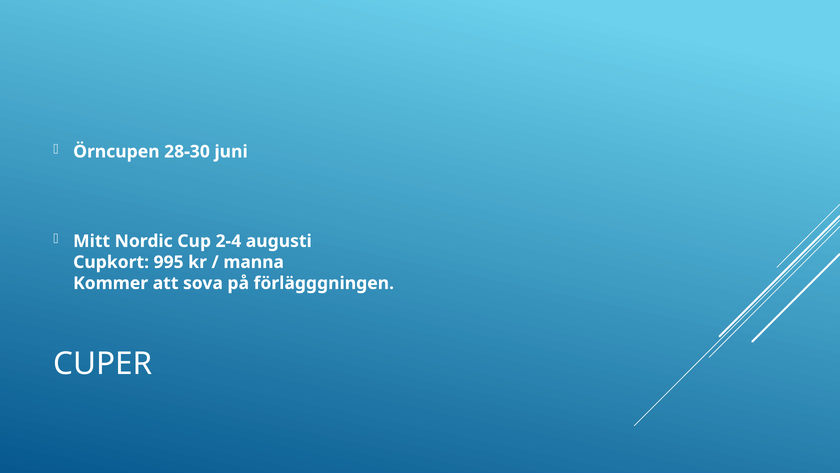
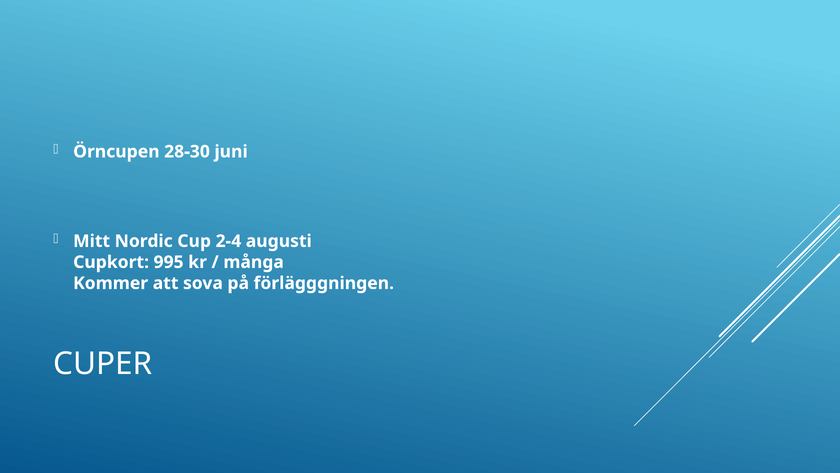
manna: manna -> många (254, 262)
